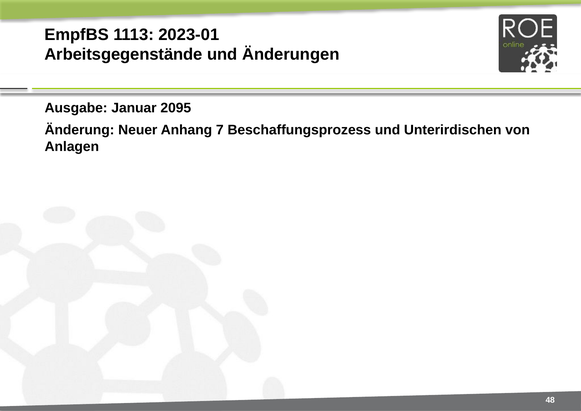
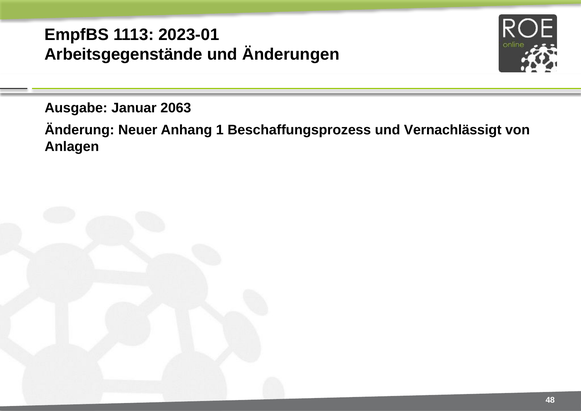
2095: 2095 -> 2063 (176, 108)
7: 7 -> 1 (220, 130)
Unterirdischen: Unterirdischen -> Vernachlässigt (453, 130)
